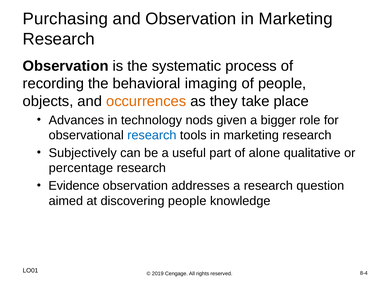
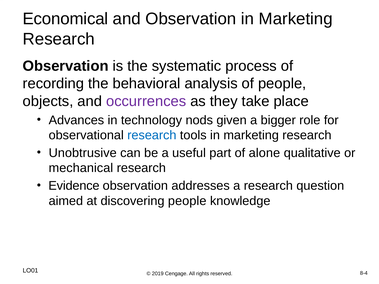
Purchasing: Purchasing -> Economical (65, 19)
imaging: imaging -> analysis (211, 84)
occurrences colour: orange -> purple (146, 101)
Subjectively: Subjectively -> Unobtrusive (83, 153)
percentage: percentage -> mechanical (81, 168)
